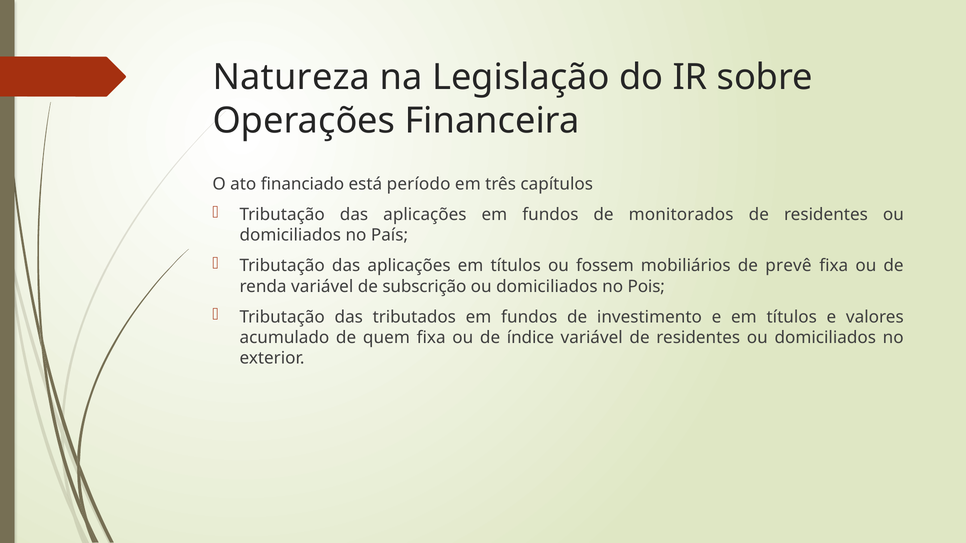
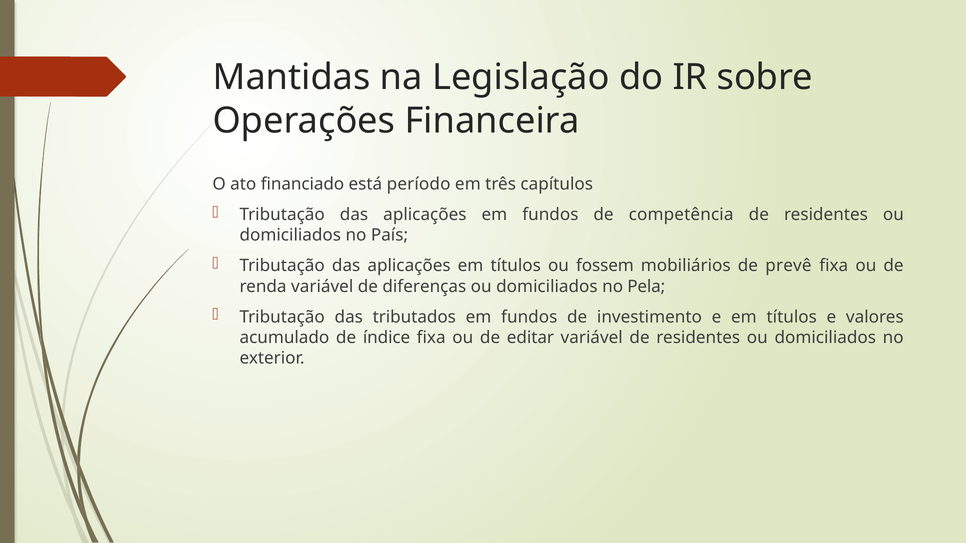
Natureza: Natureza -> Mantidas (292, 77)
monitorados: monitorados -> competência (681, 215)
subscrição: subscrição -> diferenças (424, 287)
Pois: Pois -> Pela (646, 287)
quem: quem -> índice (387, 338)
índice: índice -> editar (530, 338)
